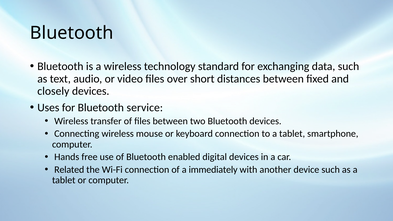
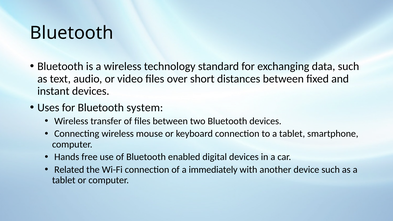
closely: closely -> instant (53, 91)
service: service -> system (145, 108)
